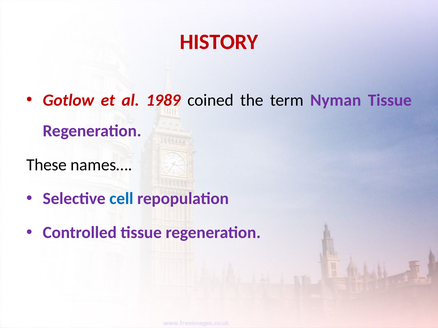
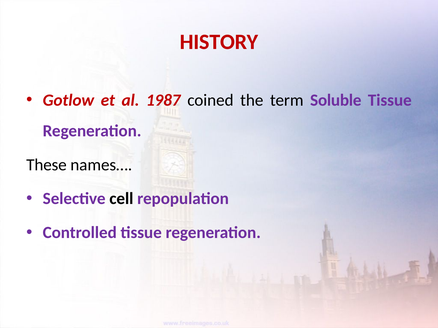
1989: 1989 -> 1987 (163, 100)
Nyman: Nyman -> Soluble (336, 100)
cell colour: blue -> black (121, 199)
